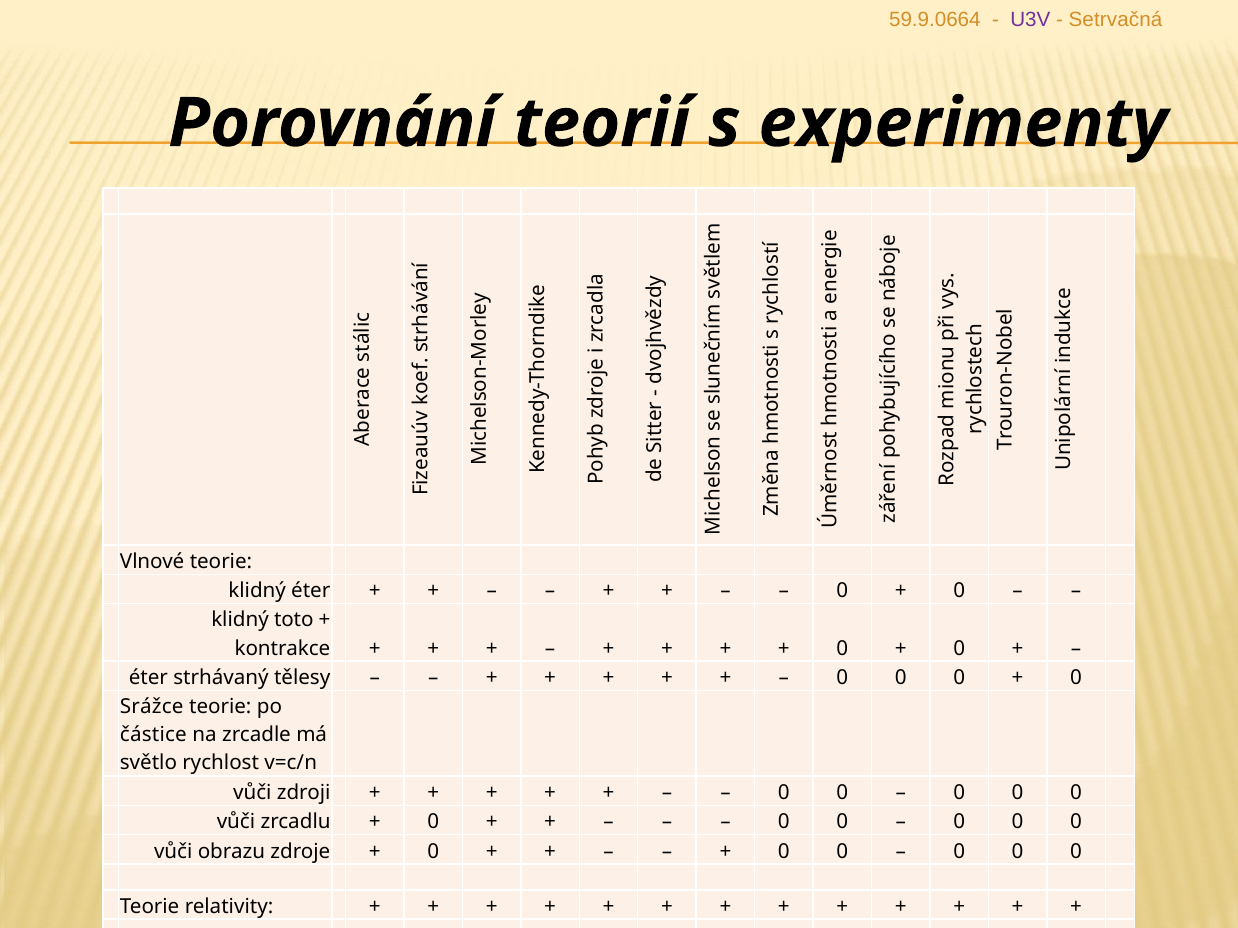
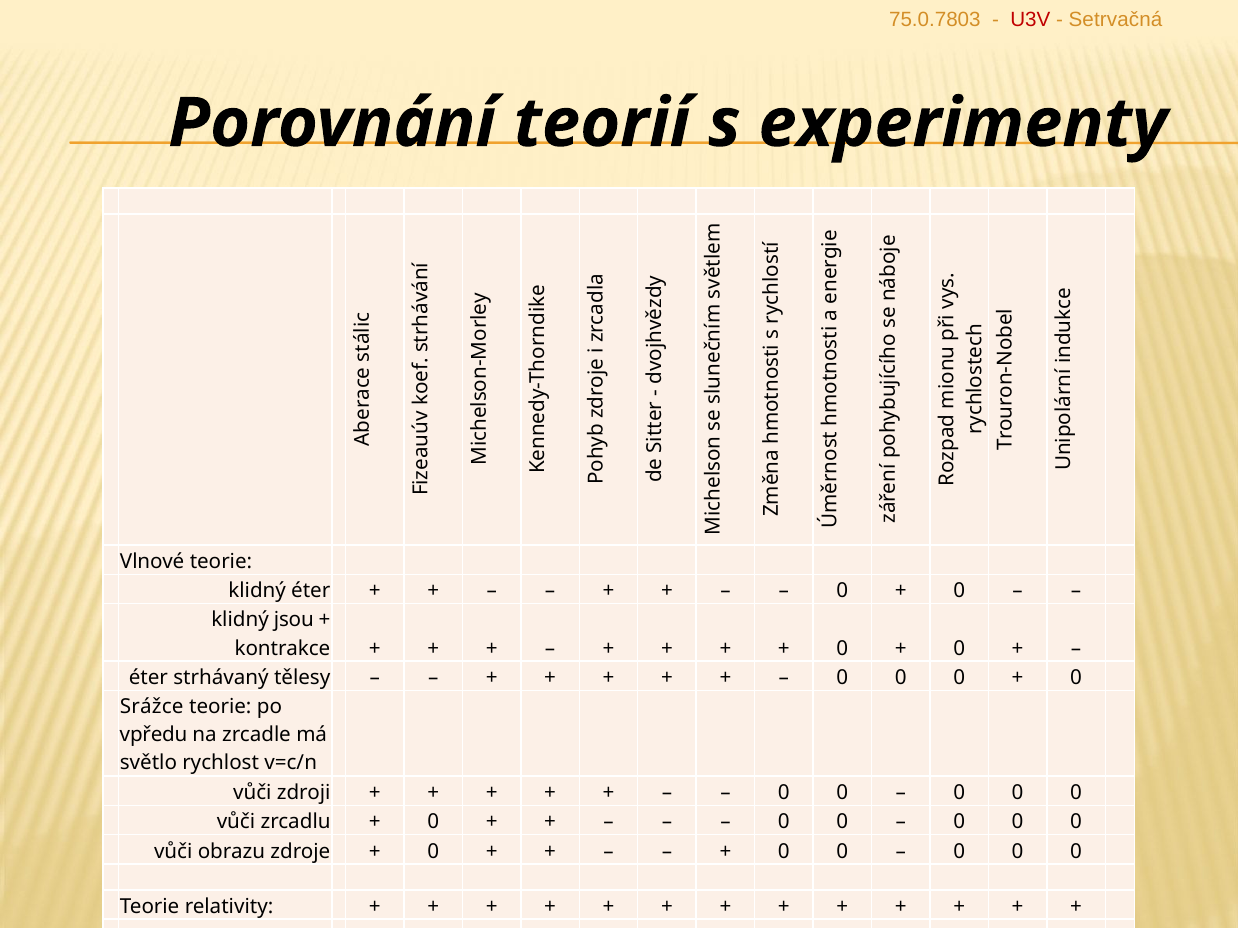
59.9.0664: 59.9.0664 -> 75.0.7803 (935, 20)
U3V colour: purple -> red (1030, 20)
toto: toto -> jsou (294, 621)
částice: částice -> vpředu (154, 735)
